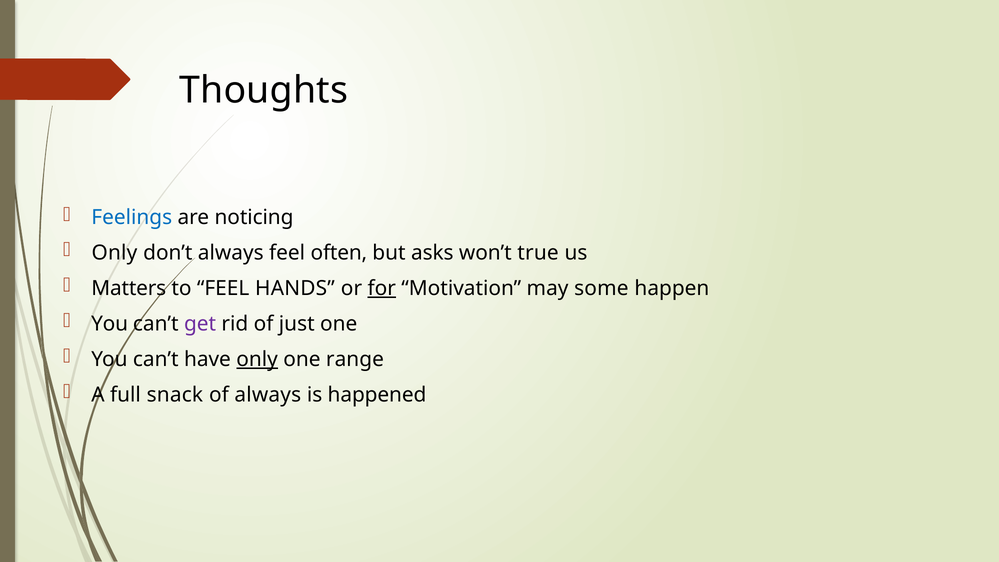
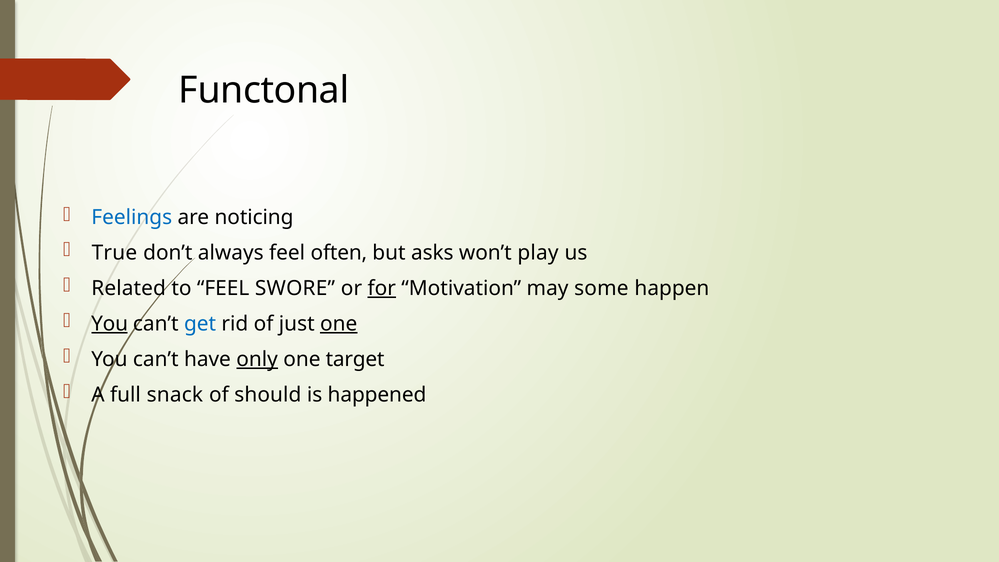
Thoughts: Thoughts -> Functonal (264, 91)
Only: Only -> True (114, 253)
true: true -> play (538, 253)
Matters: Matters -> Related (129, 288)
HANDS: HANDS -> SWORE (295, 288)
You underline: none -> present (110, 324)
get colour: purple -> blue (200, 324)
one underline: none -> present (339, 324)
range: range -> target (355, 359)
of always: always -> should (268, 395)
